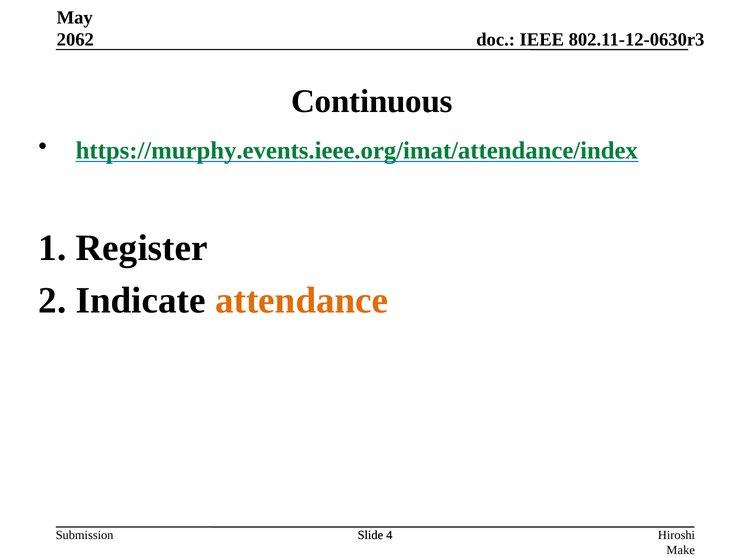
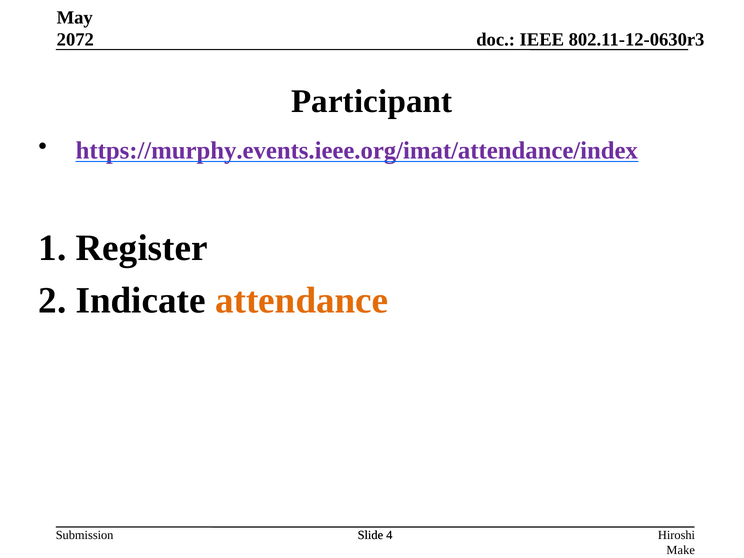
2062: 2062 -> 2072 (75, 40)
Continuous: Continuous -> Participant (372, 101)
https://murphy.events.ieee.org/imat/attendance/index colour: green -> purple (357, 151)
